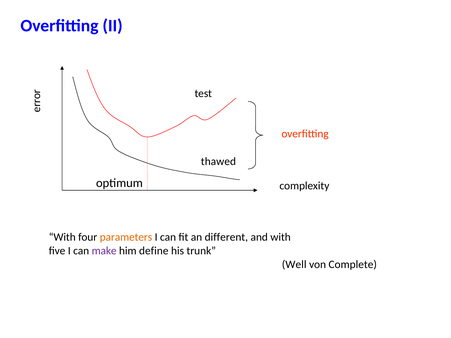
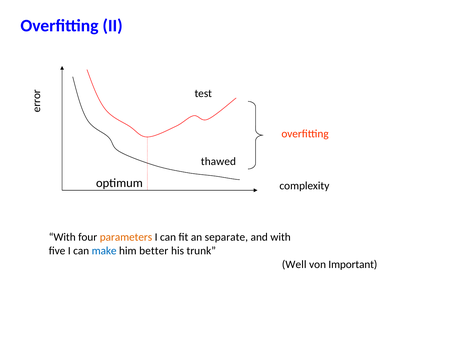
different: different -> separate (226, 237)
make colour: purple -> blue (104, 251)
define: define -> better (154, 251)
Complete: Complete -> Important (353, 265)
